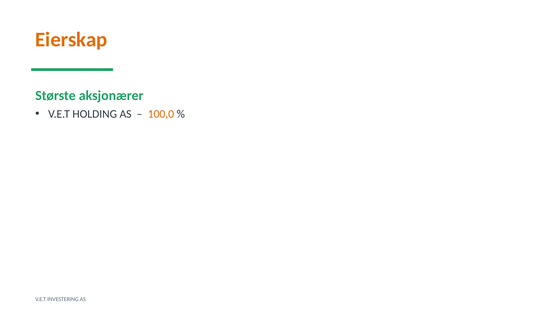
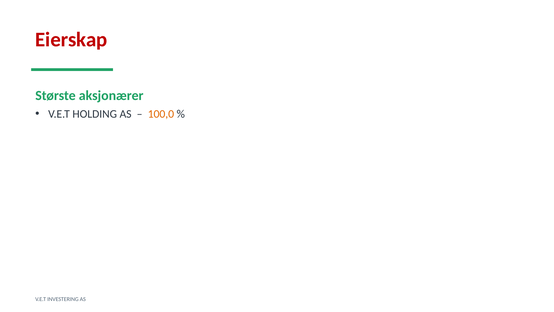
Eierskap colour: orange -> red (71, 40)
